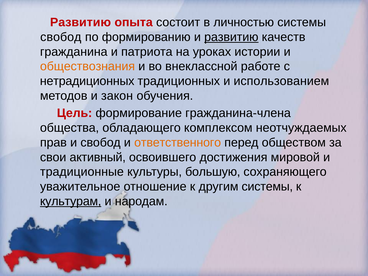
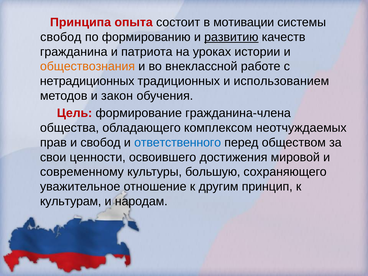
Развитию: Развитию -> Принципа (81, 22)
личностью: личностью -> мотивации (244, 22)
ответственного colour: orange -> blue (178, 142)
активный: активный -> ценности (98, 157)
традиционные: традиционные -> современному (82, 172)
другим системы: системы -> принцип (267, 187)
культурам underline: present -> none (71, 201)
